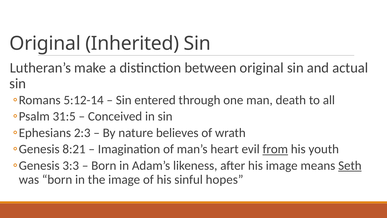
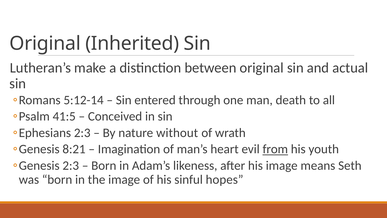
31:5: 31:5 -> 41:5 (64, 116)
believes: believes -> without (177, 133)
3:3: 3:3 -> 2:3 (71, 165)
Seth underline: present -> none (350, 165)
